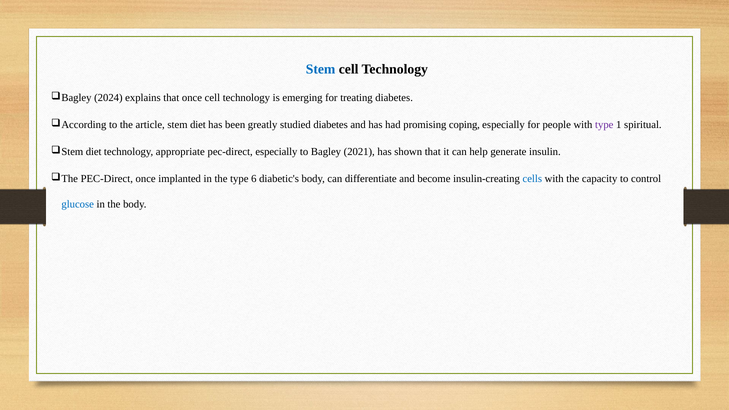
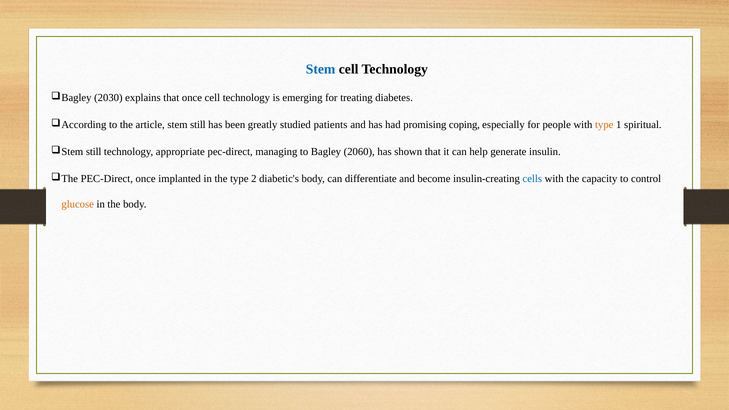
2024: 2024 -> 2030 (108, 98)
stem diet: diet -> still (198, 125)
studied diabetes: diabetes -> patients (331, 125)
type colour: purple -> orange (604, 125)
diet: diet -> still (94, 152)
pec-direct especially: especially -> managing (276, 152)
2021: 2021 -> 2060 (359, 152)
6: 6 -> 2 (254, 179)
glucose colour: blue -> orange (78, 204)
